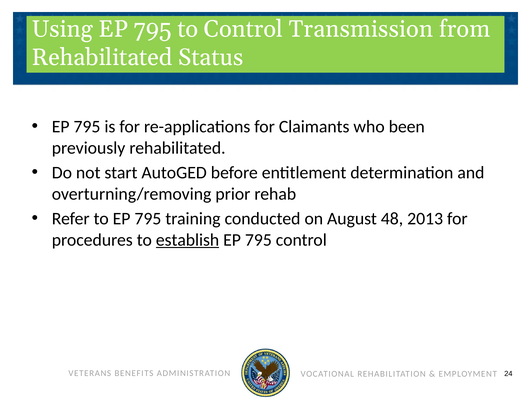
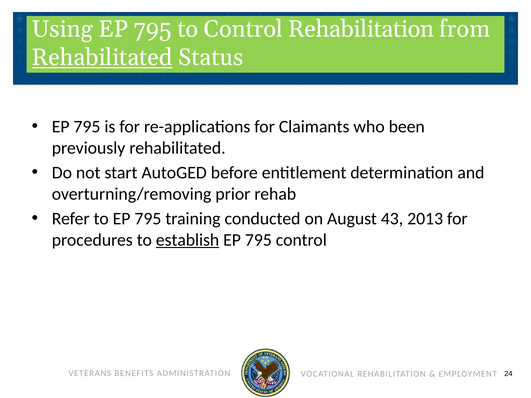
Control Transmission: Transmission -> Rehabilitation (361, 29)
Rehabilitated underline: none -> present (102, 58)
48: 48 -> 43 (392, 219)
